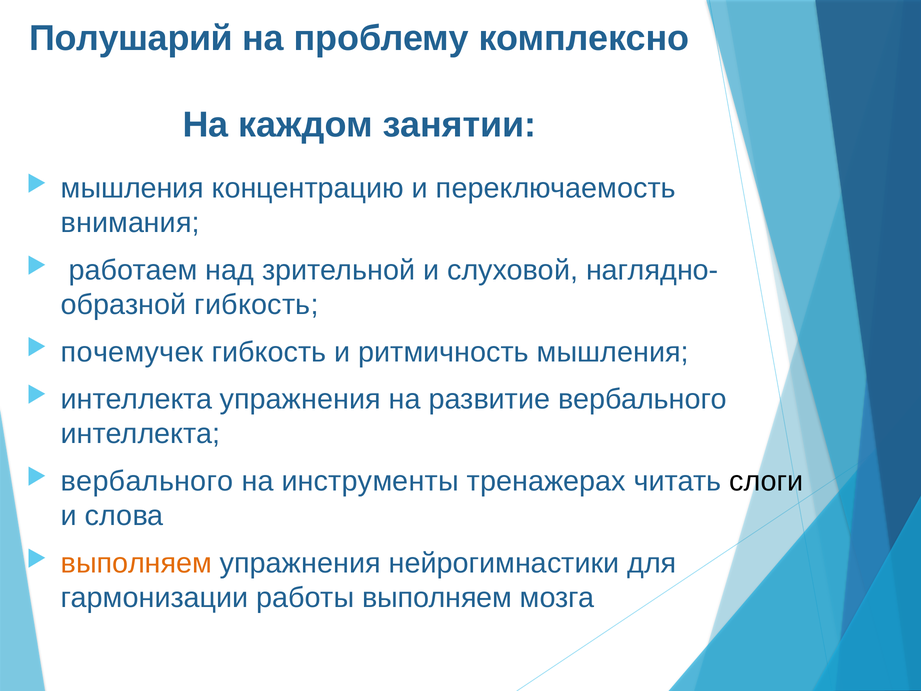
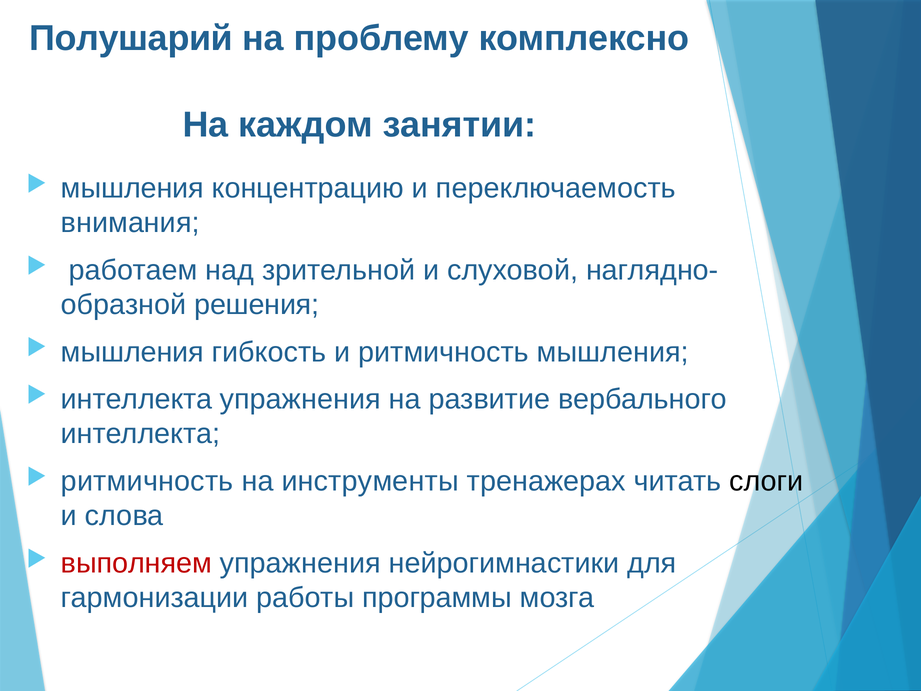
гибкость: гибкость -> решения (257, 305)
почемучек: почемучек -> мышления (132, 352)
вербального: вербального -> ритмичность (147, 481)
выполняем colour: orange -> red (136, 563)
работы выполняем: выполняем -> программы (437, 598)
